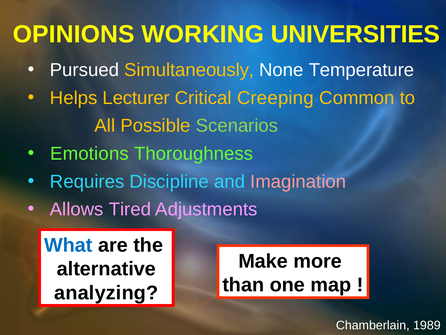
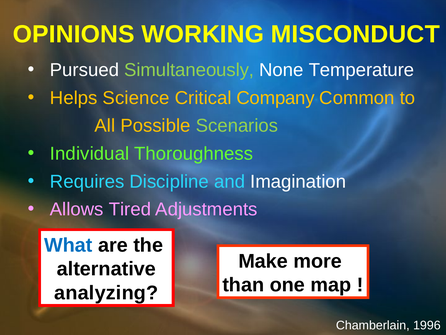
UNIVERSITIES: UNIVERSITIES -> MISCONDUCT (355, 34)
Simultaneously colour: yellow -> light green (189, 70)
Lecturer: Lecturer -> Science (136, 98)
Creeping: Creeping -> Company (276, 98)
Emotions: Emotions -> Individual (90, 153)
Imagination colour: pink -> white (298, 181)
1989: 1989 -> 1996 (427, 325)
